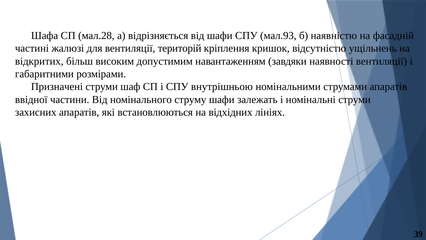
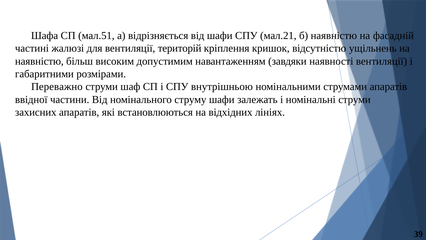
мал.28: мал.28 -> мал.51 (96, 36)
мал.93: мал.93 -> мал.21 (278, 36)
відкритих: відкритих -> наявністю (39, 61)
Призначені: Призначені -> Переважно (57, 87)
